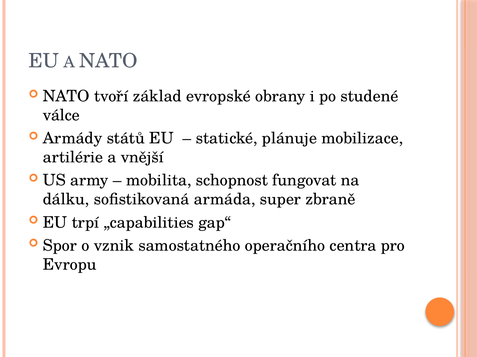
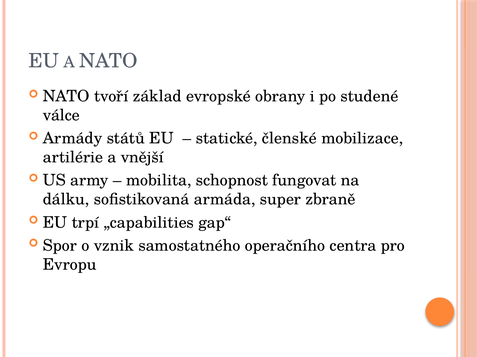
plánuje: plánuje -> členské (289, 139)
